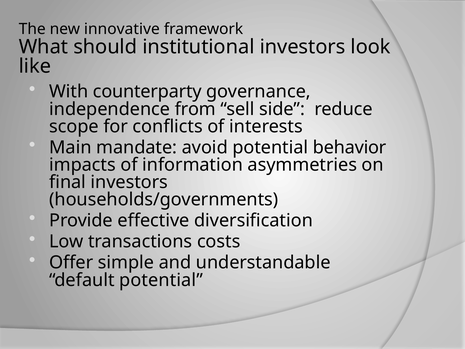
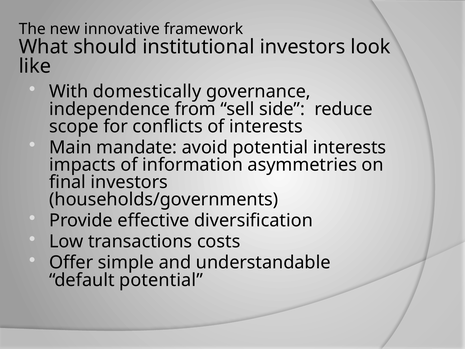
counterparty: counterparty -> domestically (147, 92)
potential behavior: behavior -> interests (350, 147)
